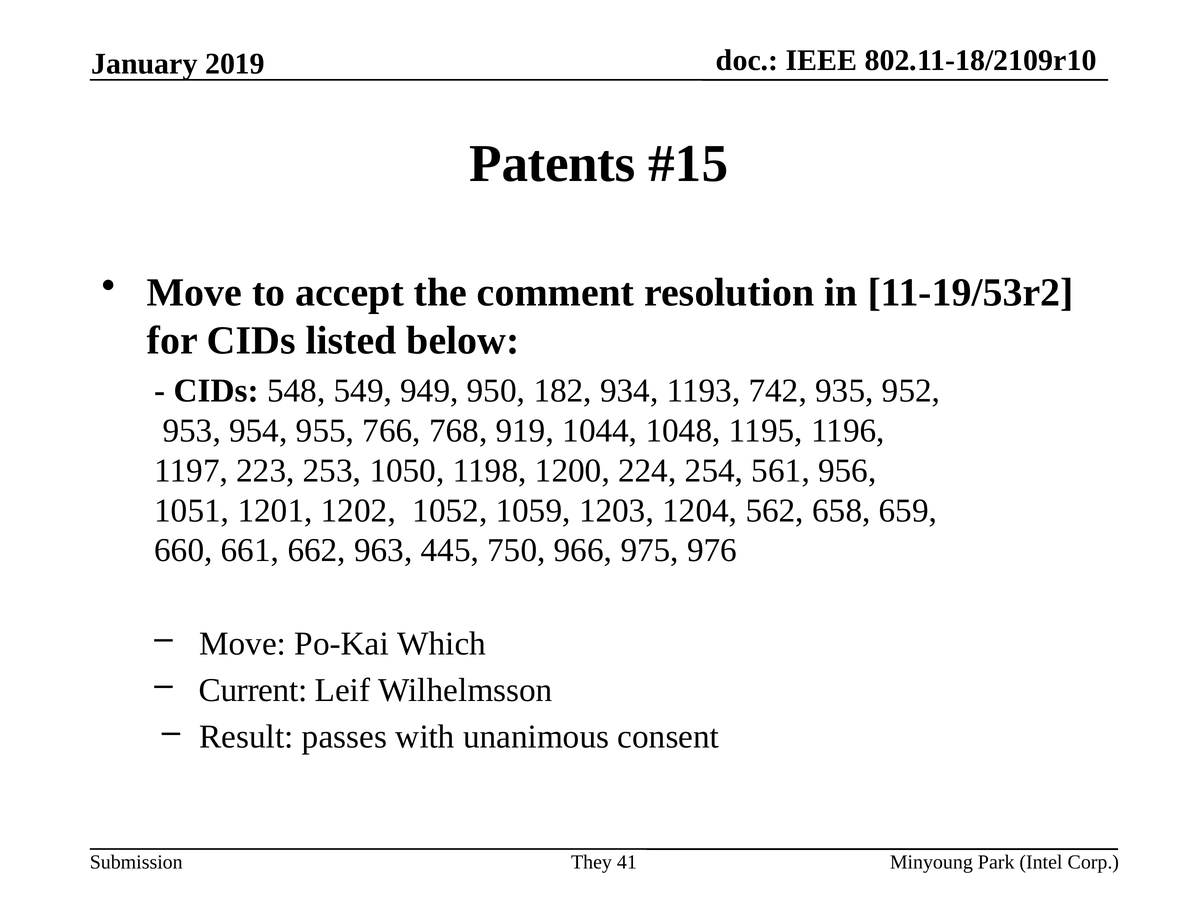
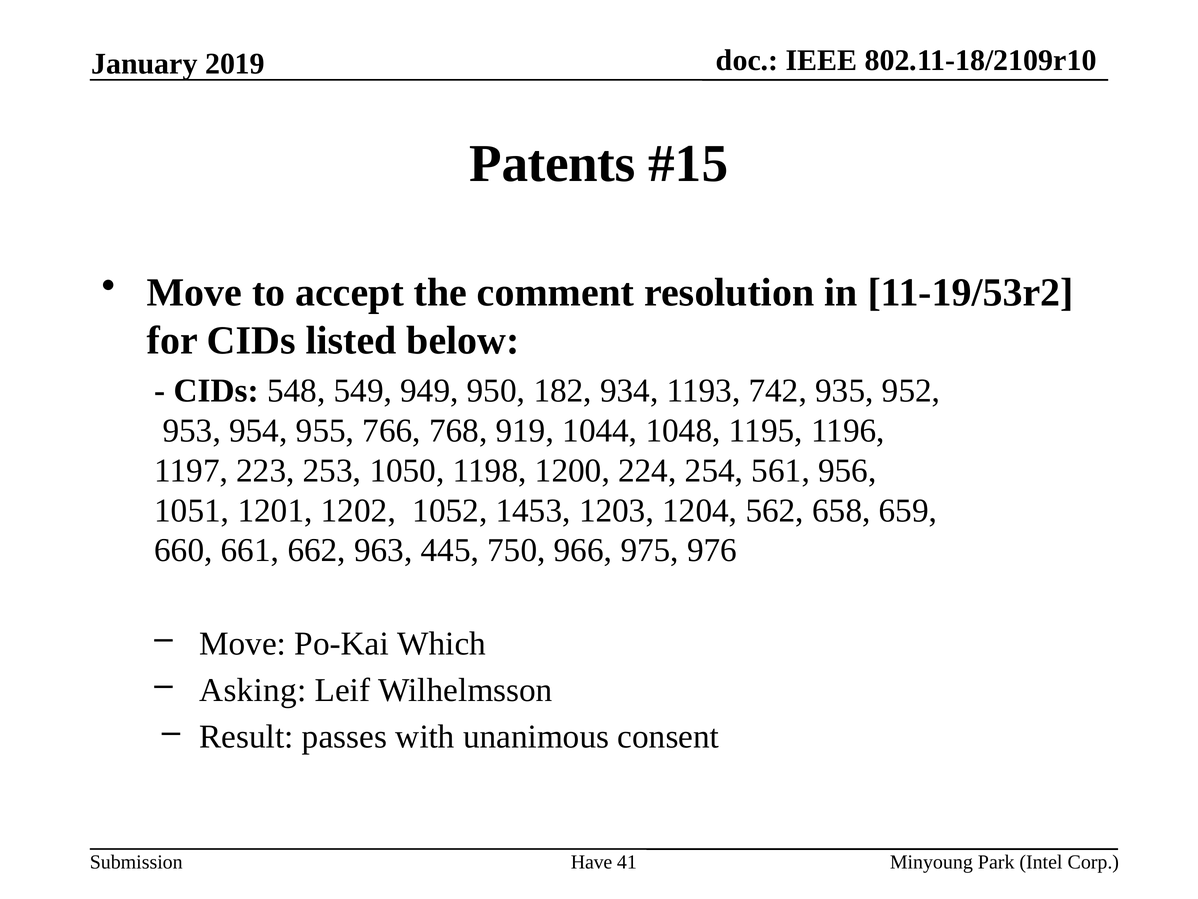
1059: 1059 -> 1453 (533, 510)
Current: Current -> Asking (253, 690)
They: They -> Have (592, 862)
